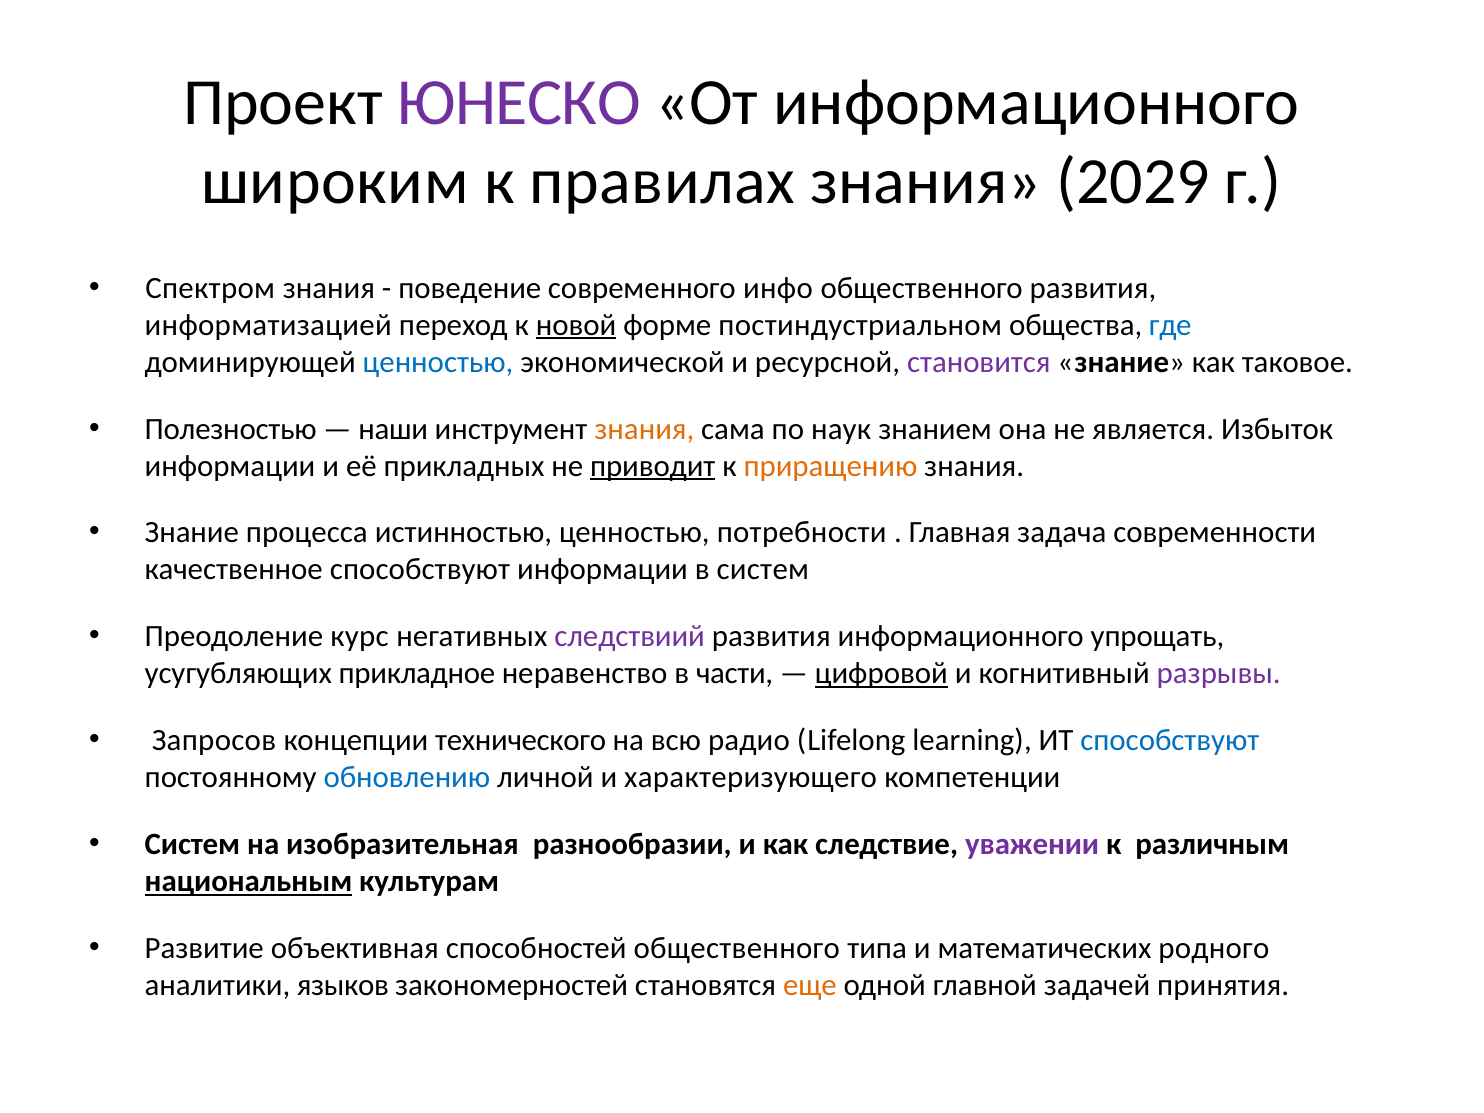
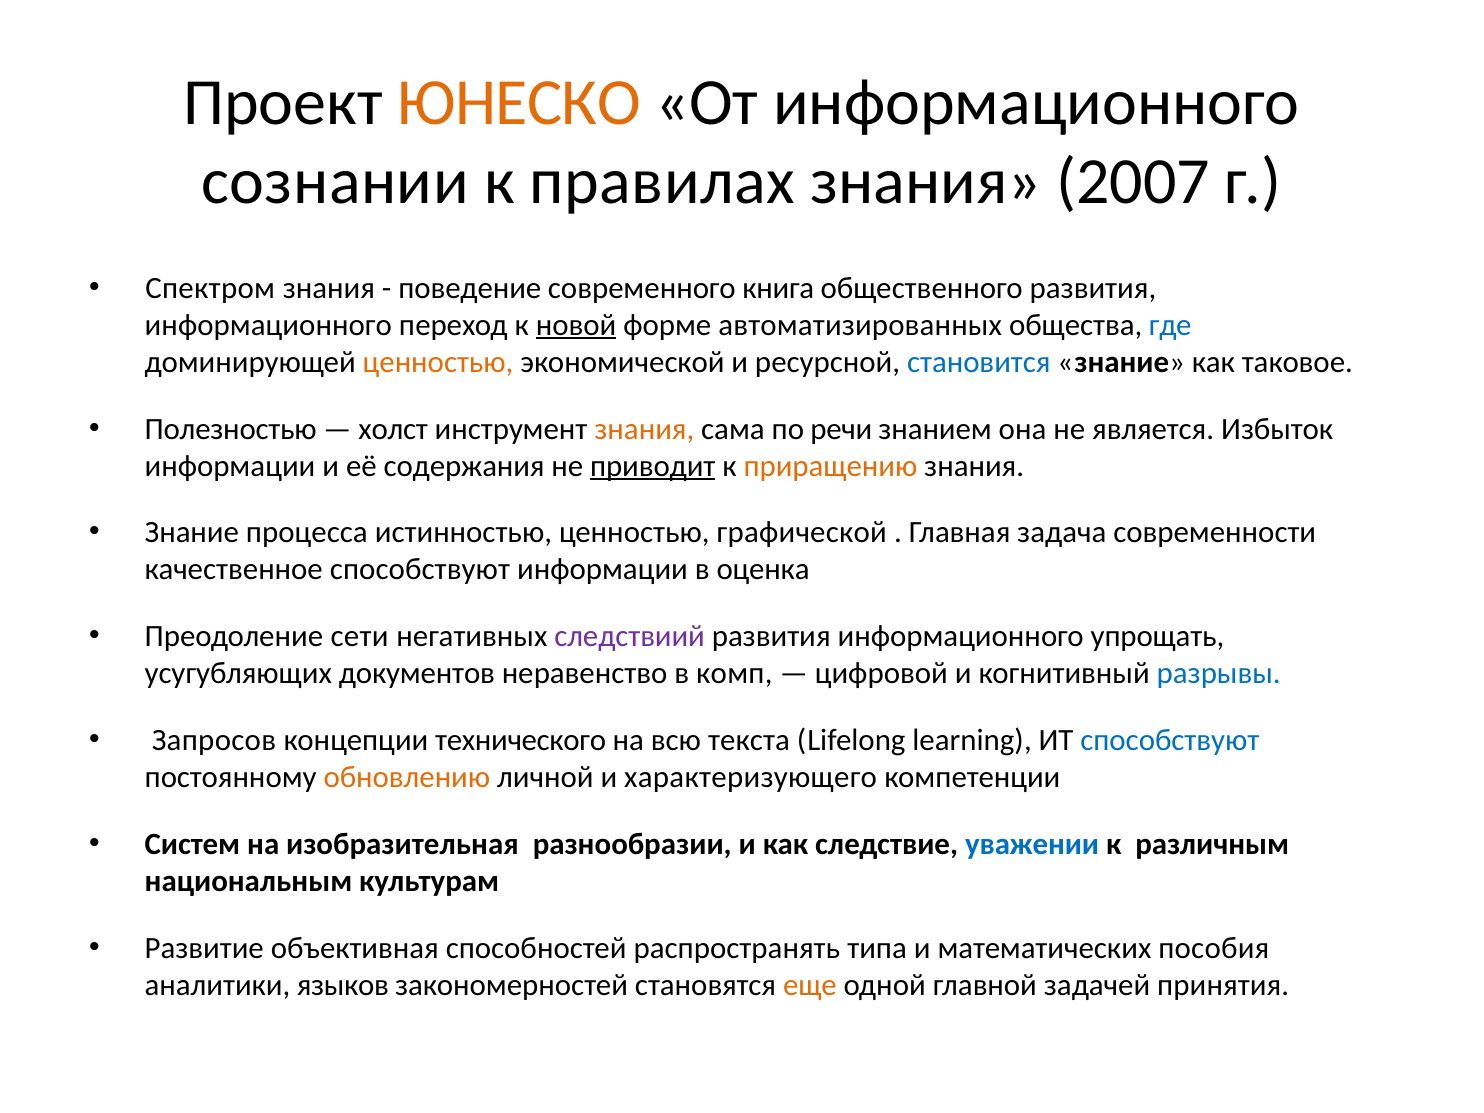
ЮНЕСКО colour: purple -> orange (519, 102)
широким: широким -> сознании (335, 182)
2029: 2029 -> 2007 (1133, 182)
инфо: инфо -> книга (778, 288)
информатизацией: информатизацией -> информационного (268, 325)
постиндустриальном: постиндустриальном -> автоматизированных (860, 325)
ценностью colour: blue -> orange (438, 362)
становится colour: purple -> blue (979, 362)
наши: наши -> холст (393, 429)
наук: наук -> речи (841, 429)
прикладных: прикладных -> содержания (464, 466)
потребности: потребности -> графической (802, 533)
в систем: систем -> оценка (763, 570)
курс: курс -> сети (360, 637)
прикладное: прикладное -> документов (417, 674)
части: части -> комп (734, 674)
цифровой underline: present -> none (881, 674)
разрывы colour: purple -> blue (1219, 674)
радио: радио -> текста (749, 740)
обновлению colour: blue -> orange (407, 778)
уважении colour: purple -> blue (1032, 844)
национальным underline: present -> none (249, 881)
способностей общественного: общественного -> распространять (737, 948)
родного: родного -> пособия (1214, 948)
